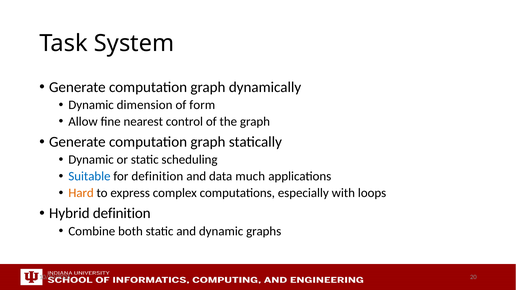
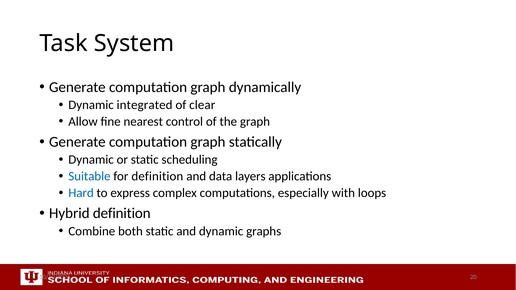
dimension: dimension -> integrated (145, 105)
form: form -> clear (202, 105)
much: much -> layers (250, 176)
Hard colour: orange -> blue (81, 193)
